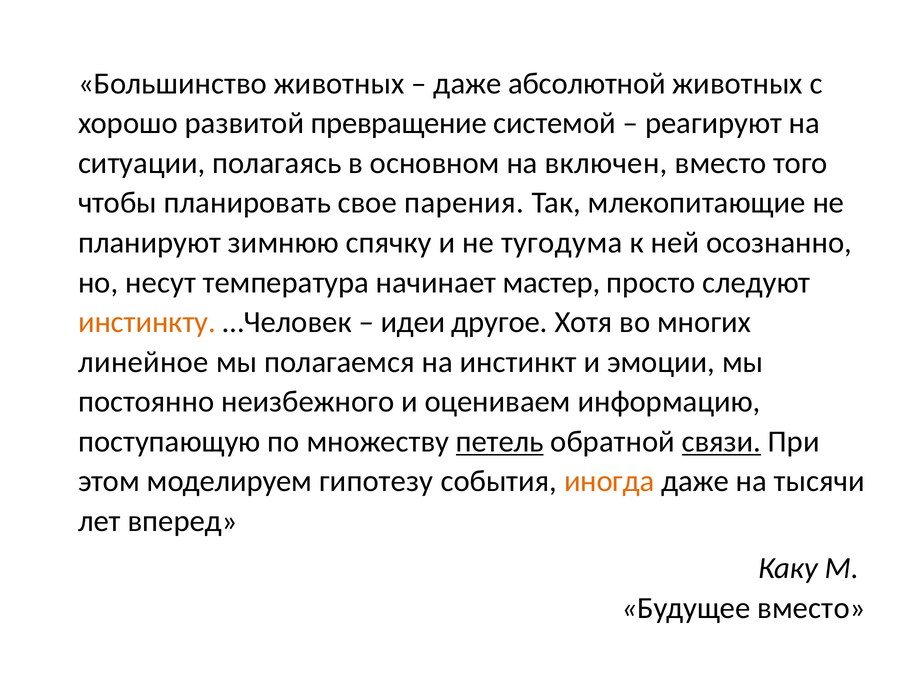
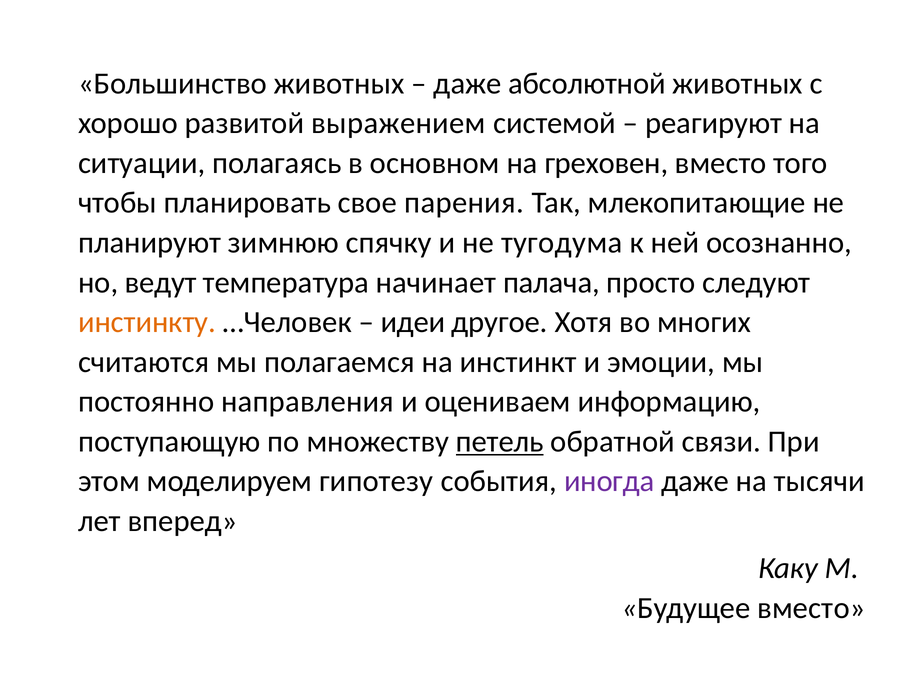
превращение: превращение -> выражением (398, 123)
включен: включен -> греховен (606, 163)
несут: несут -> ведут (161, 282)
мастер: мастер -> палача (551, 282)
линейное: линейное -> считаются (144, 362)
неизбежного: неизбежного -> направления (308, 402)
связи underline: present -> none (721, 441)
иногда colour: orange -> purple (609, 481)
